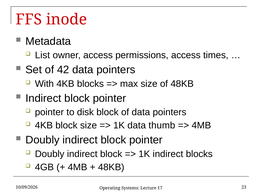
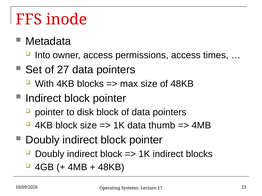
List: List -> Into (43, 55)
42: 42 -> 27 (63, 70)
